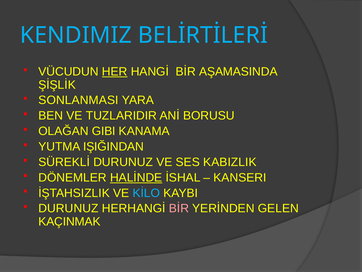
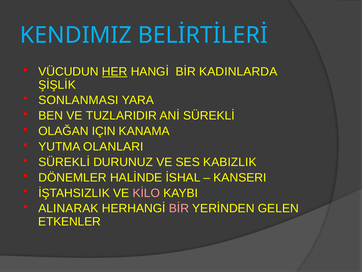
AŞAMASINDA: AŞAMASINDA -> KADINLARDA (238, 72)
ANİ BORUSU: BORUSU -> SÜREKLİ (209, 116)
GIBI: GIBI -> IÇIN (104, 131)
IŞIĞINDAN: IŞIĞINDAN -> OLANLARI (113, 146)
HALİNDE underline: present -> none (136, 177)
KİLO colour: light blue -> pink (146, 193)
DURUNUZ: DURUNUZ -> ALINARAK (68, 208)
KAÇINMAK: KAÇINMAK -> ETKENLER (70, 221)
